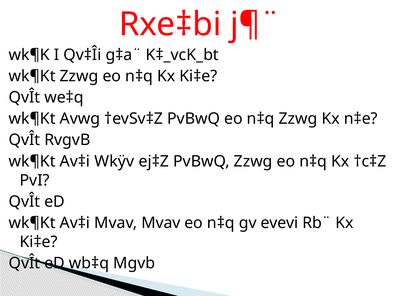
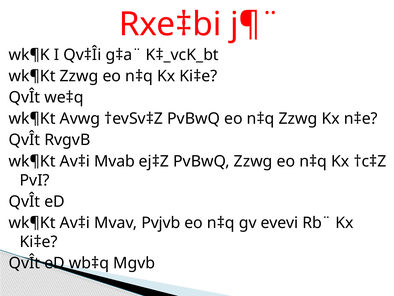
Wkÿv: Wkÿv -> Mvab (114, 161)
Mvav Mvav: Mvav -> Pvjvb (161, 223)
